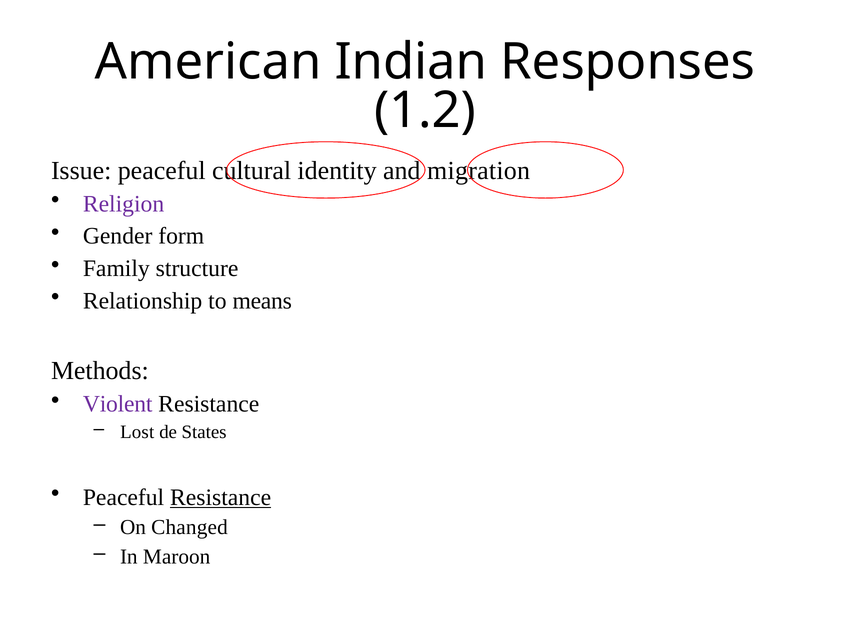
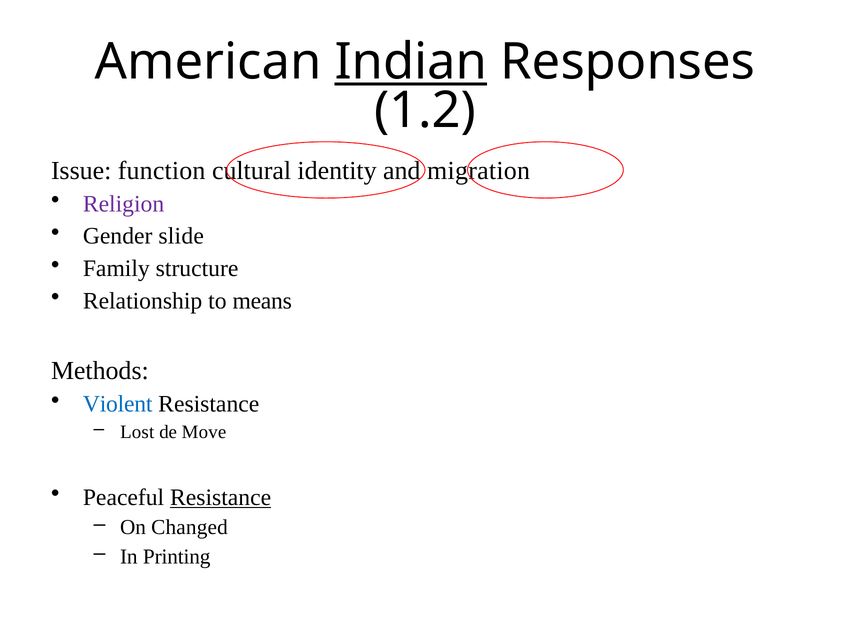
Indian underline: none -> present (411, 62)
Issue peaceful: peaceful -> function (162, 170)
form: form -> slide (181, 236)
Violent colour: purple -> blue (118, 404)
States: States -> Move (204, 431)
Maroon: Maroon -> Printing (177, 556)
